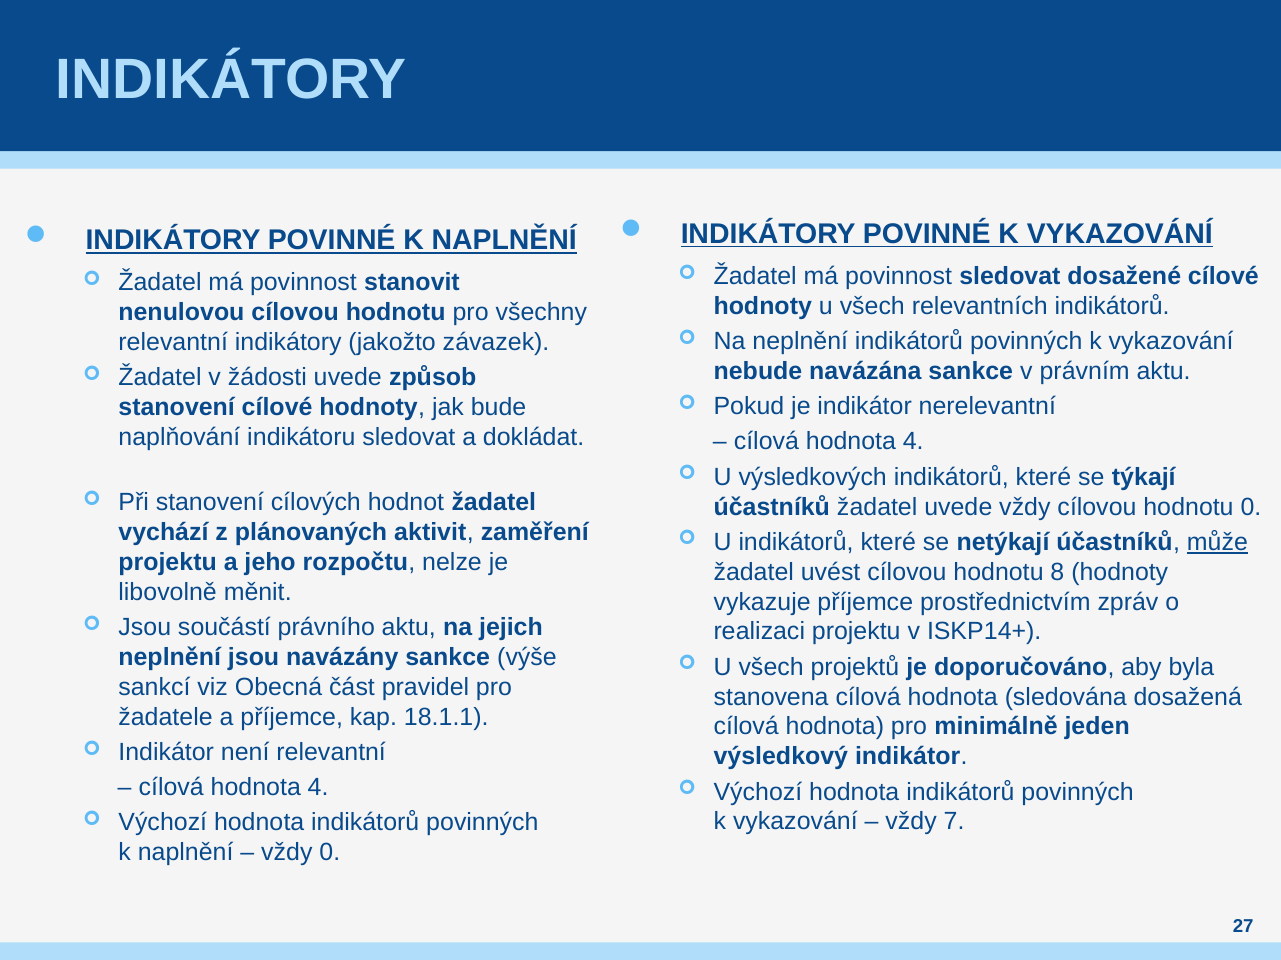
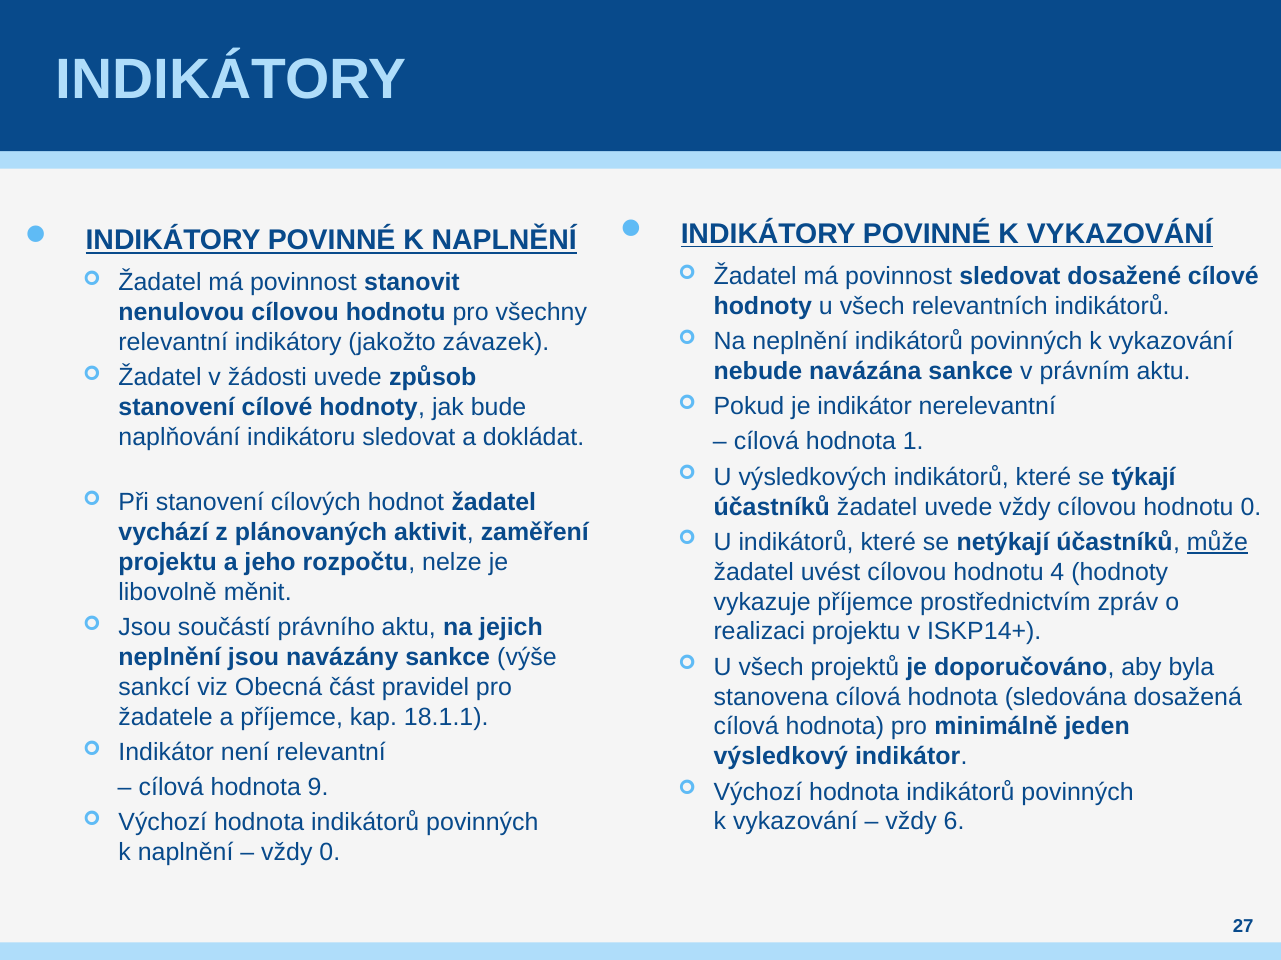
4: 4 -> 1 (913, 442)
8: 8 -> 4 (1057, 572)
4: 4 -> 9 (318, 788)
7: 7 -> 6 (954, 822)
